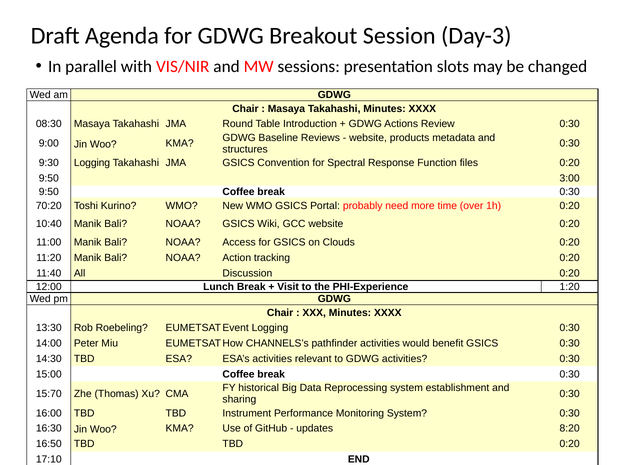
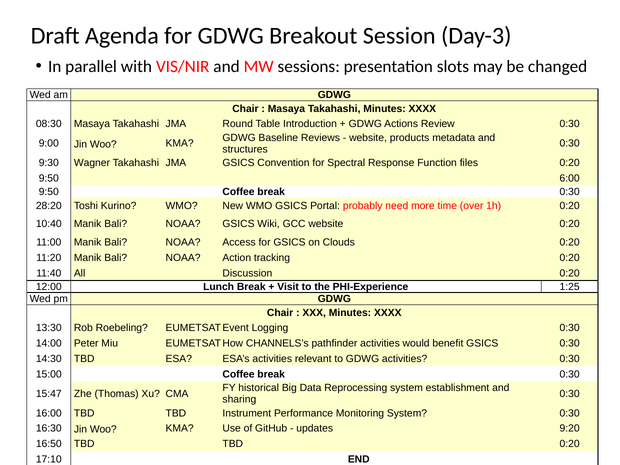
9:30 Logging: Logging -> Wagner (92, 163)
3:00: 3:00 -> 6:00 (570, 178)
70:20: 70:20 -> 28:20 (49, 206)
1:20: 1:20 -> 1:25 (570, 287)
15:70: 15:70 -> 15:47 (49, 394)
8:20: 8:20 -> 9:20 (570, 429)
